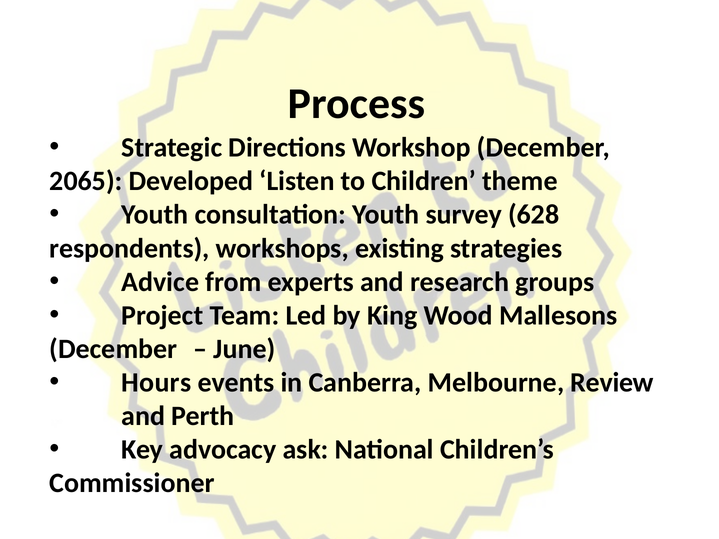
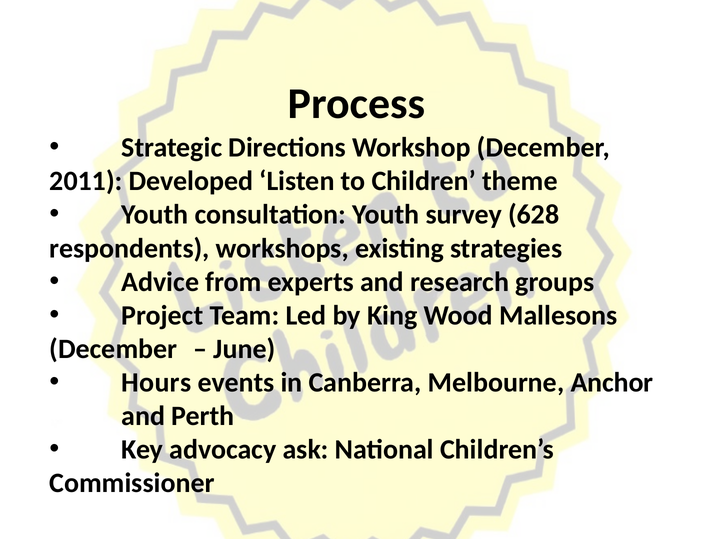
2065: 2065 -> 2011 (86, 181)
Review: Review -> Anchor (612, 383)
